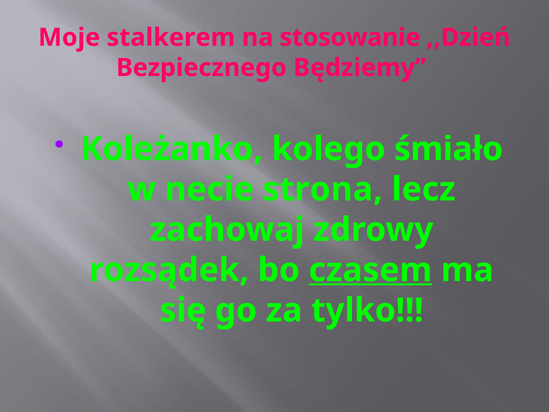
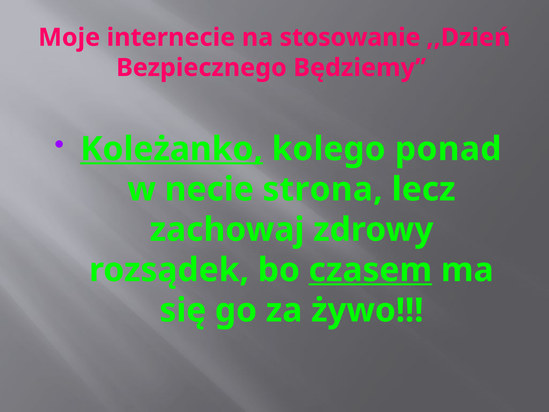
stalkerem: stalkerem -> internecie (171, 37)
Koleżanko underline: none -> present (172, 149)
śmiało: śmiało -> ponad (448, 149)
tylko: tylko -> żywo (367, 310)
